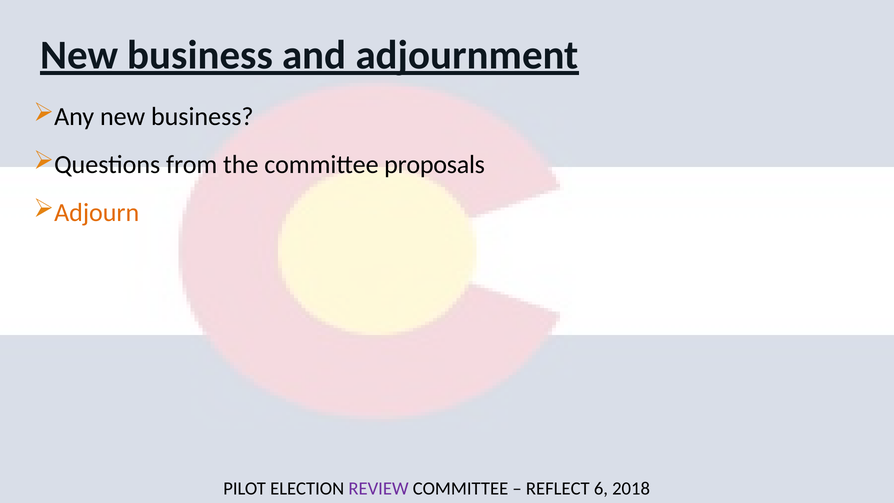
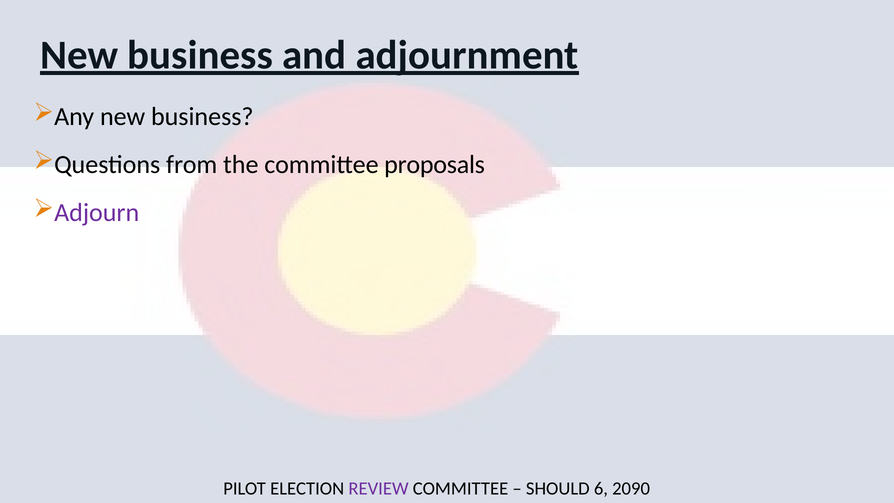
Adjourn colour: orange -> purple (97, 213)
REFLECT: REFLECT -> SHOULD (558, 488)
2018: 2018 -> 2090 (631, 488)
